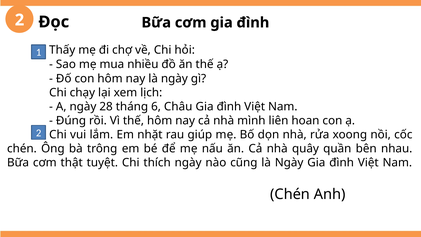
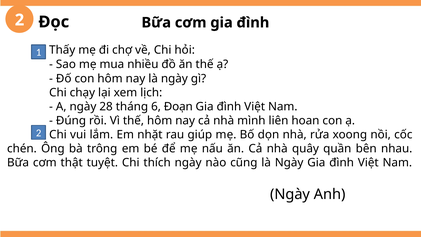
Châu: Châu -> Đoạn (178, 106)
Chén: Chén -> Ngày (290, 194)
